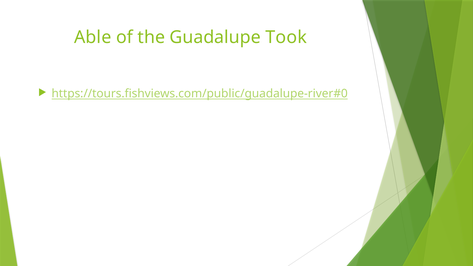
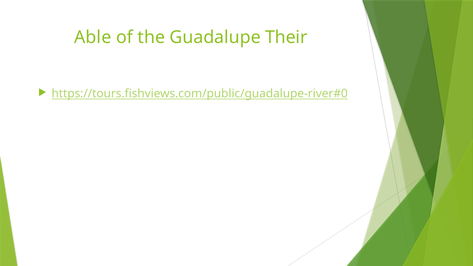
Took: Took -> Their (286, 37)
